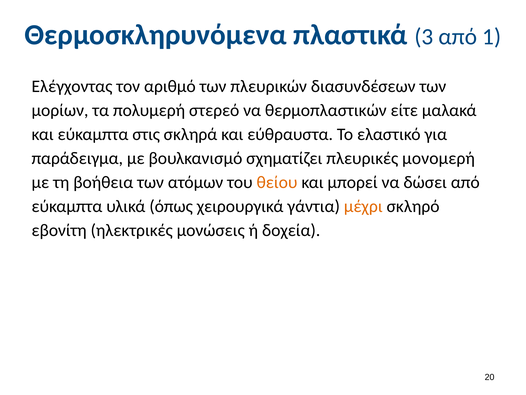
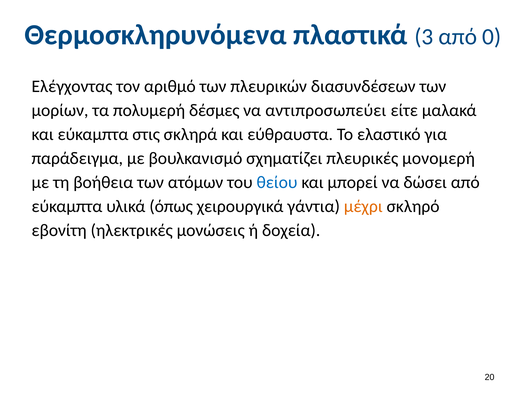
1: 1 -> 0 (492, 37)
στερεό: στερεό -> δέσμες (214, 110)
θερμοπλαστικών: θερμοπλαστικών -> αντιπροσωπεύει (326, 110)
θείου colour: orange -> blue (277, 182)
